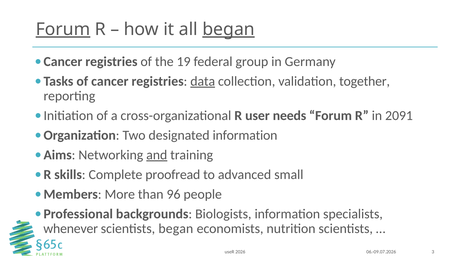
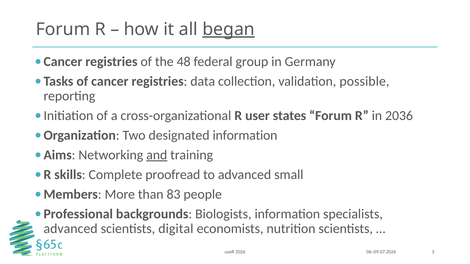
Forum underline: present -> none (63, 29)
19: 19 -> 48 (184, 62)
data underline: present -> none (203, 81)
together: together -> possible (364, 81)
needs: needs -> states (290, 116)
2091: 2091 -> 2036 (399, 116)
96: 96 -> 83 (174, 194)
whenever: whenever -> advanced (71, 229)
scientists began: began -> digital (176, 229)
